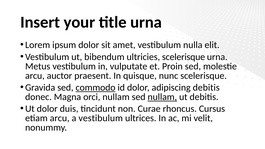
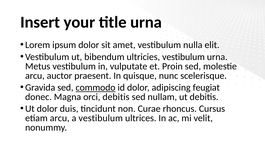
ultricies scelerisque: scelerisque -> vestibulum (184, 57)
adipiscing debitis: debitis -> feugiat (206, 88)
orci nullam: nullam -> debitis (116, 97)
nullam underline: present -> none (162, 97)
